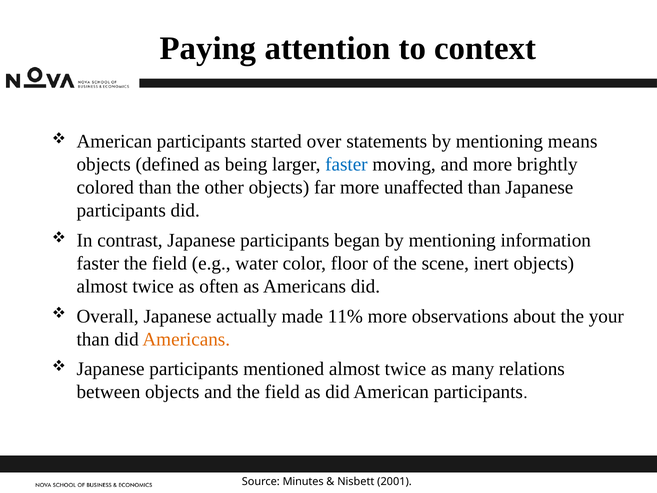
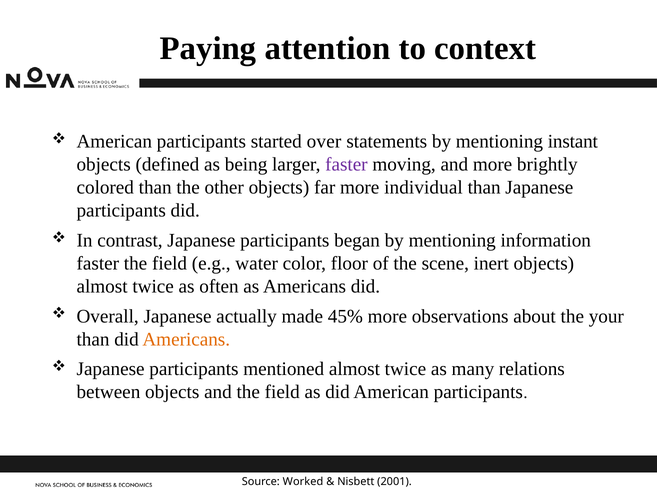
means: means -> instant (573, 141)
faster colour: blue -> purple (346, 164)
unaffected: unaffected -> individual (423, 187)
11%: 11% -> 45% (345, 316)
Minutes: Minutes -> Worked (303, 481)
